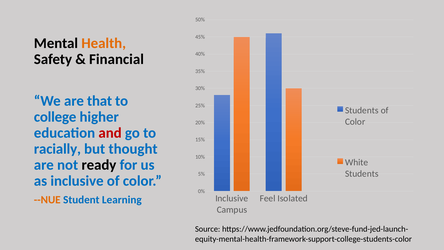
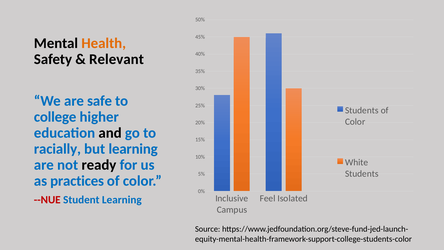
Financial: Financial -> Relevant (117, 59)
that: that -> safe (100, 101)
and colour: red -> black (110, 133)
but thought: thought -> learning (133, 149)
as inclusive: inclusive -> practices (77, 181)
--NUE colour: orange -> red (47, 200)
